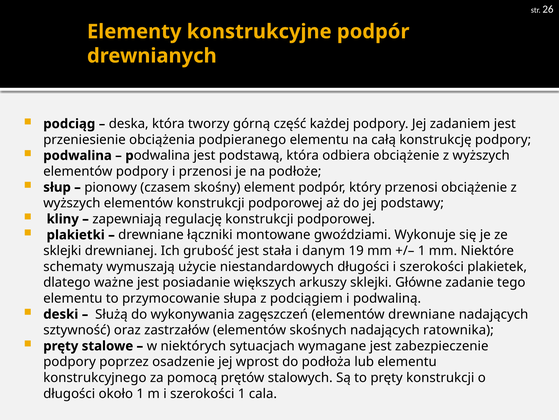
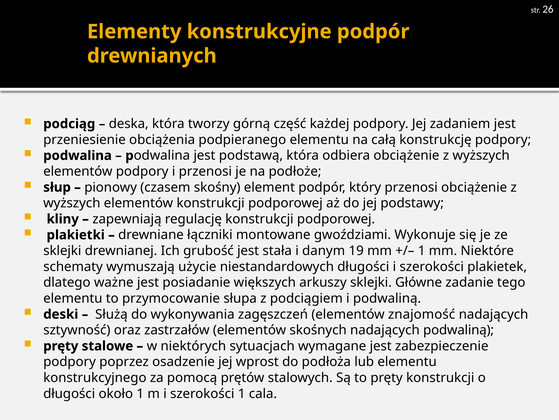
elementów drewniane: drewniane -> znajomość (422, 314)
nadających ratownika: ratownika -> podwaliną (459, 330)
